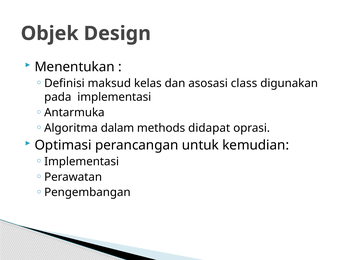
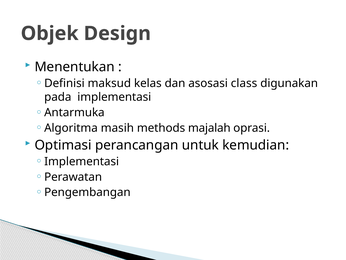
dalam: dalam -> masih (117, 128)
didapat: didapat -> majalah (209, 128)
